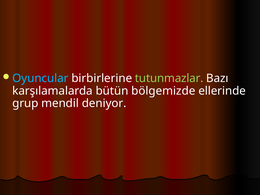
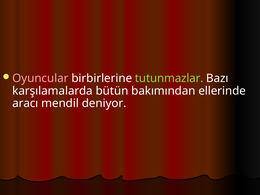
Oyuncular colour: light blue -> pink (40, 78)
bölgemizde: bölgemizde -> bakımından (163, 91)
grup: grup -> aracı (25, 103)
